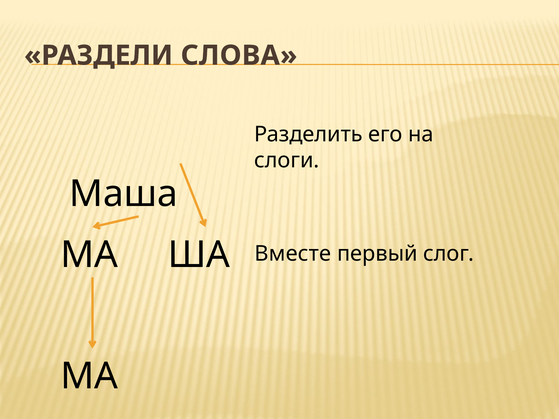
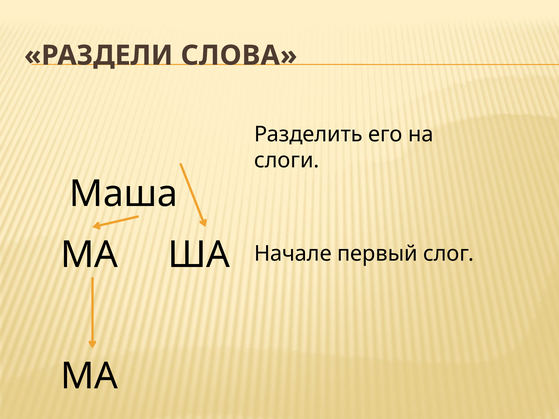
Вместе: Вместе -> Начале (293, 254)
